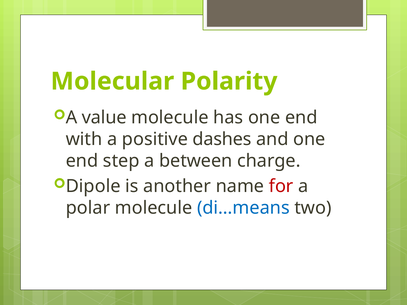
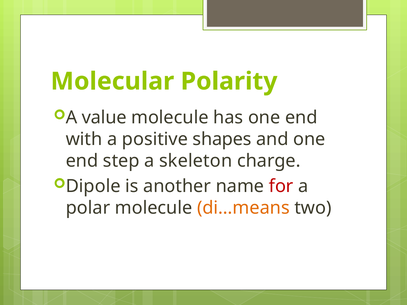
dashes: dashes -> shapes (222, 139)
between: between -> skeleton (196, 161)
di…means colour: blue -> orange (243, 208)
